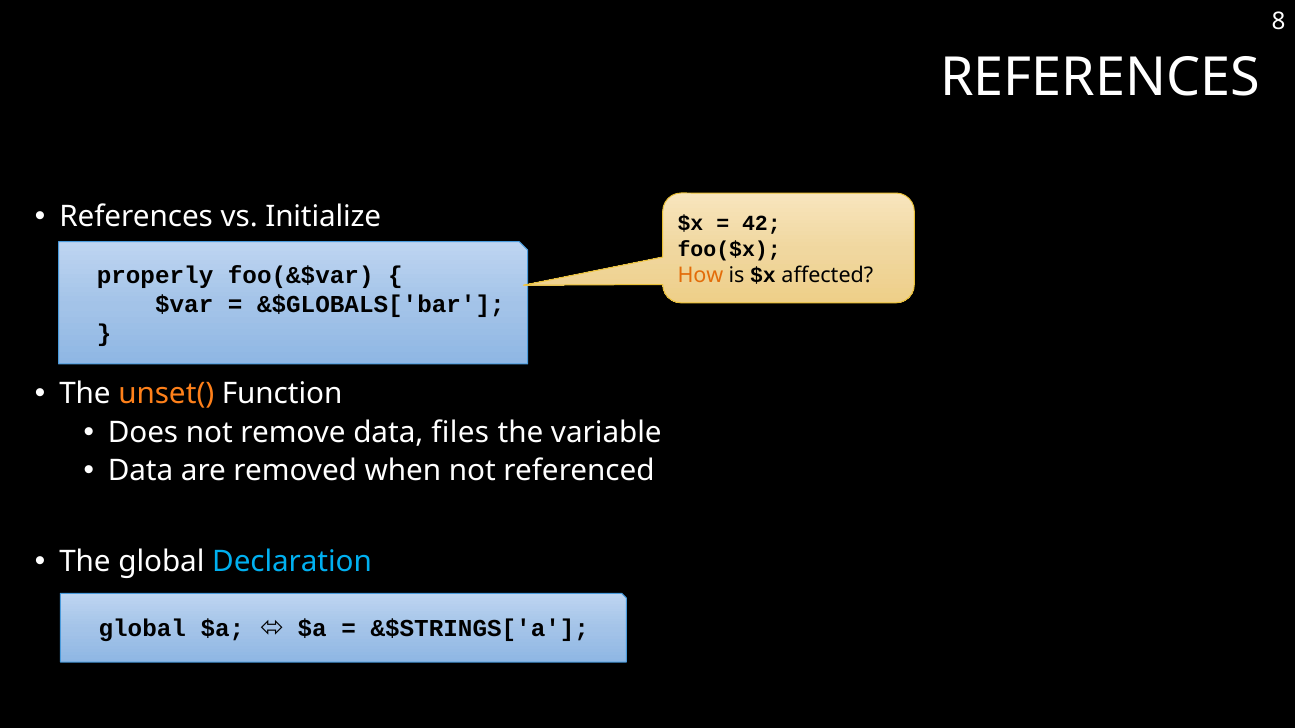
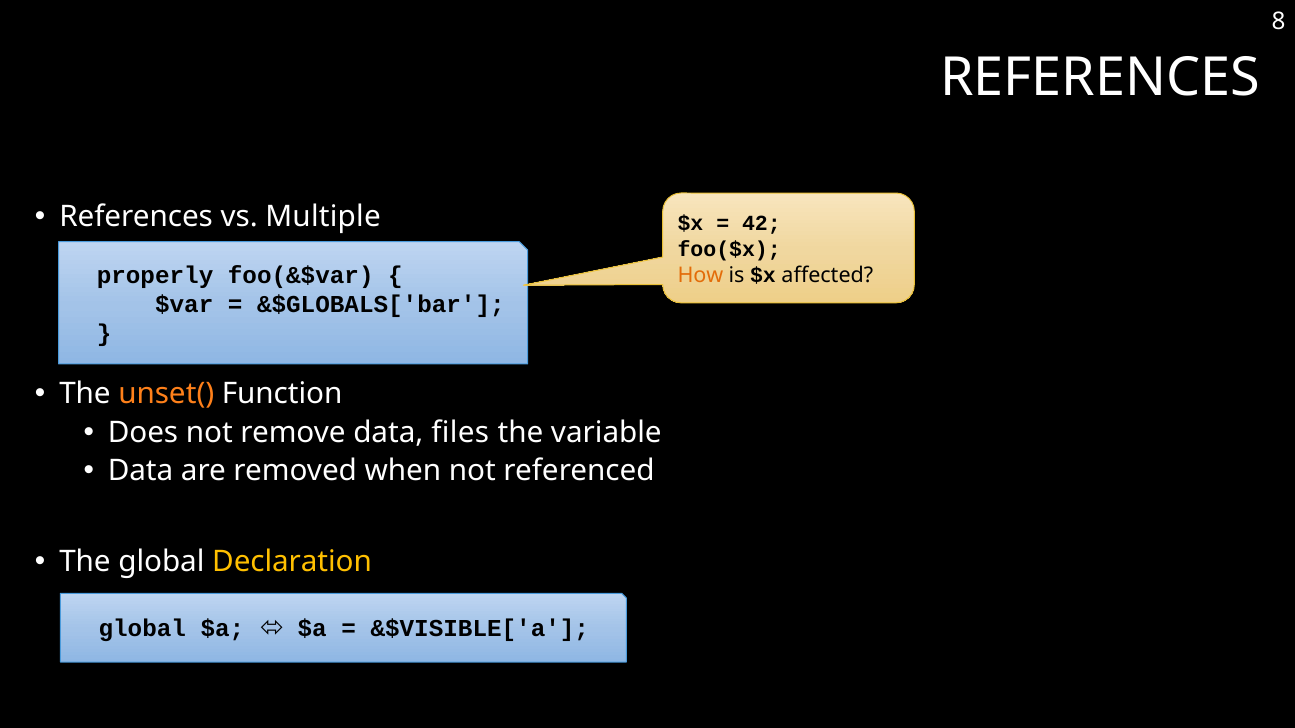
Initialize: Initialize -> Multiple (323, 217)
Declaration colour: light blue -> yellow (292, 562)
&$STRINGS['a: &$STRINGS['a -> &$VISIBLE['a (480, 629)
